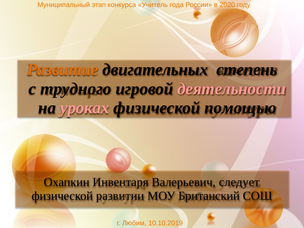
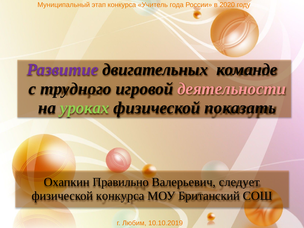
Развитие colour: orange -> purple (63, 69)
степень: степень -> команде (247, 69)
уроках colour: pink -> light green (85, 108)
помощью: помощью -> показать (240, 108)
Инвентаря: Инвентаря -> Правильно (121, 182)
физической развитии: развитии -> конкурса (120, 196)
